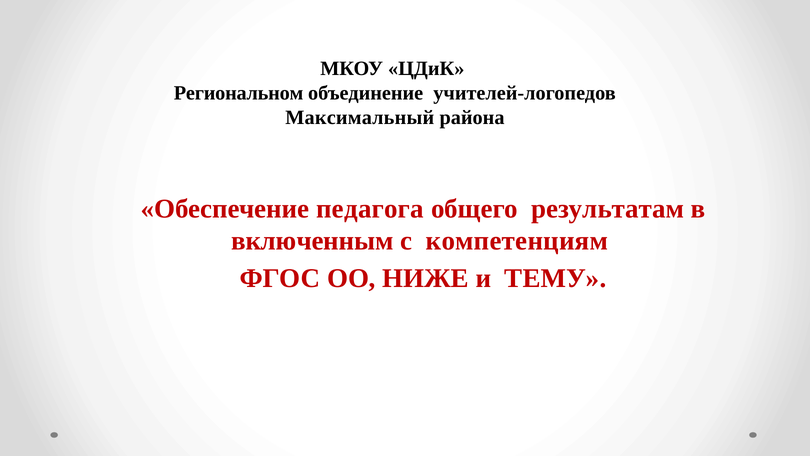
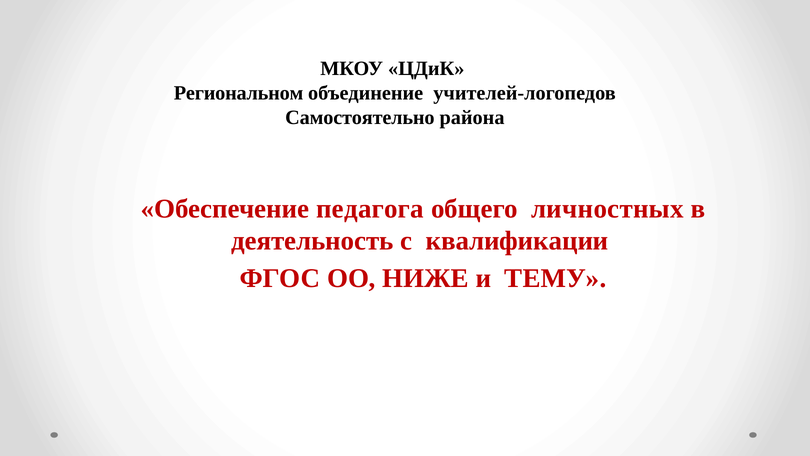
Максимальный: Максимальный -> Самостоятельно (360, 117)
результатам: результатам -> личностных (607, 208)
включенным: включенным -> деятельность (312, 241)
компетенциям: компетенциям -> квалификации (517, 241)
